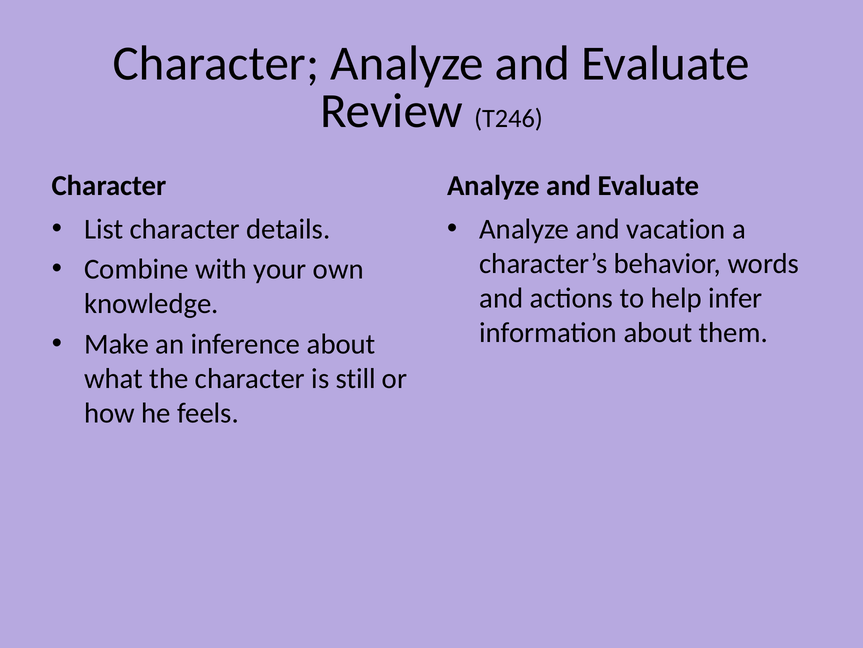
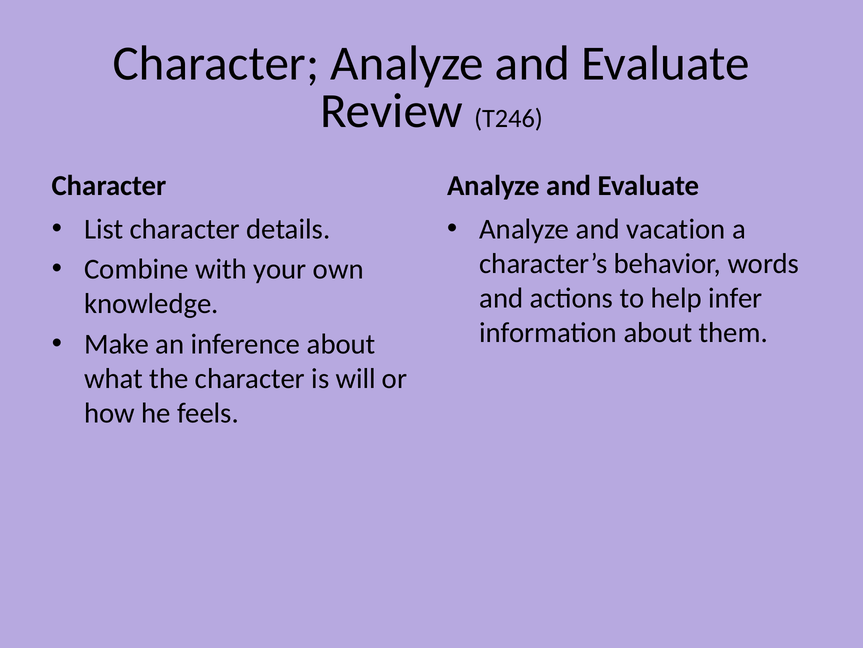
still: still -> will (356, 378)
